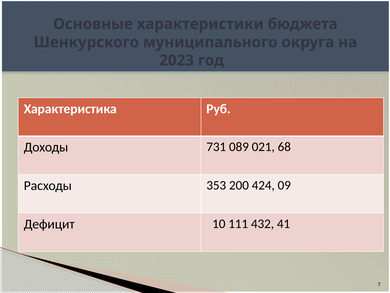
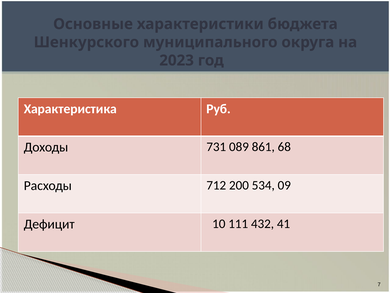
021: 021 -> 861 (263, 147)
353: 353 -> 712 (216, 185)
424: 424 -> 534 (263, 185)
